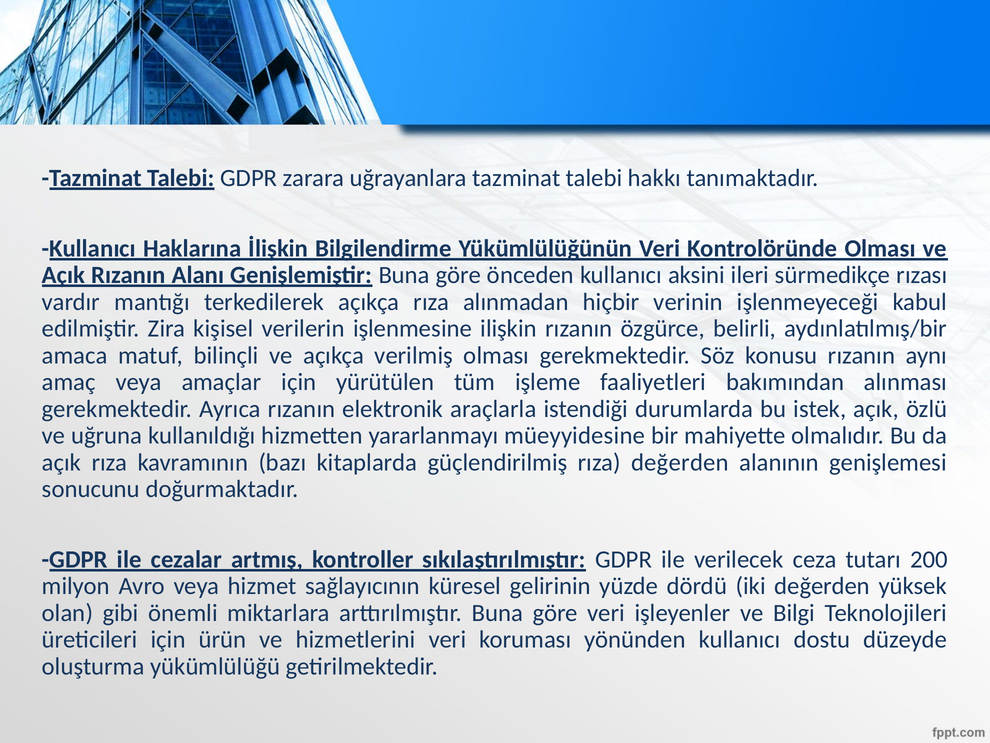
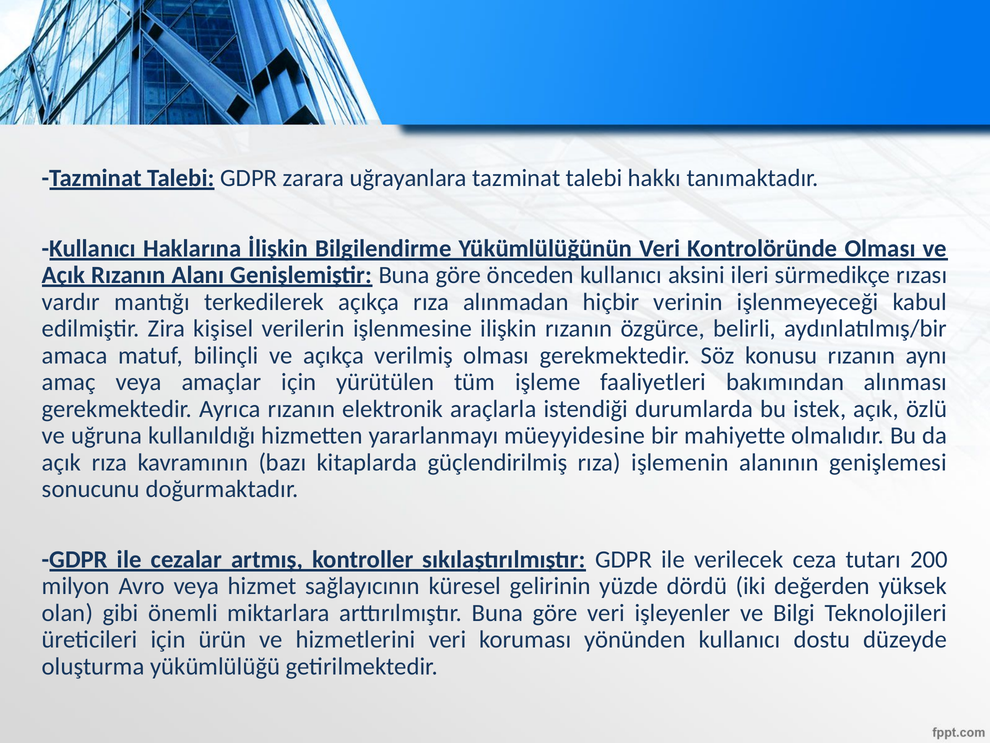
rıza değerden: değerden -> işlemenin (680, 462)
